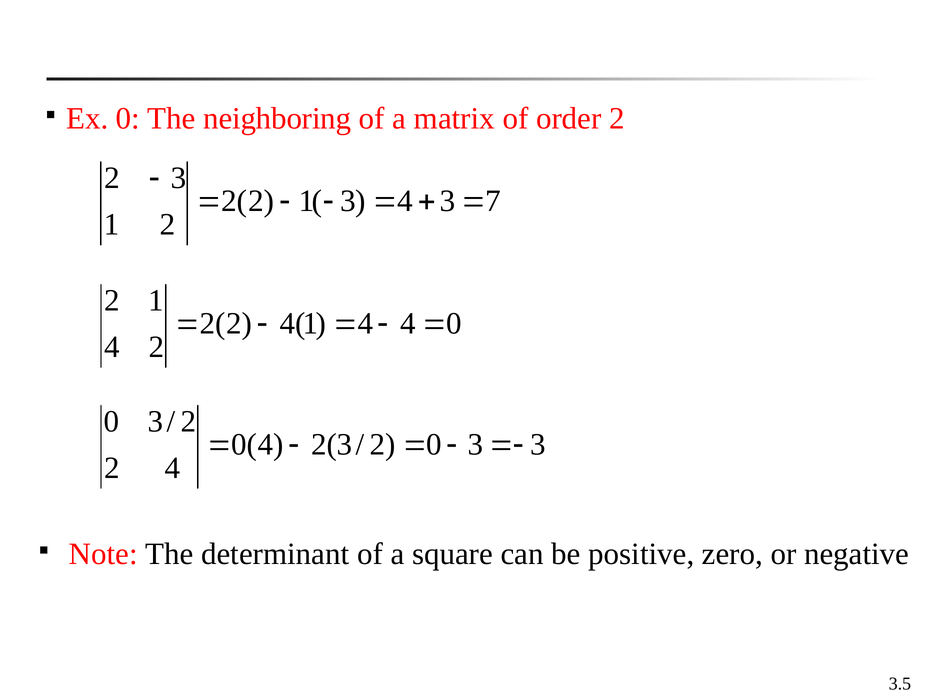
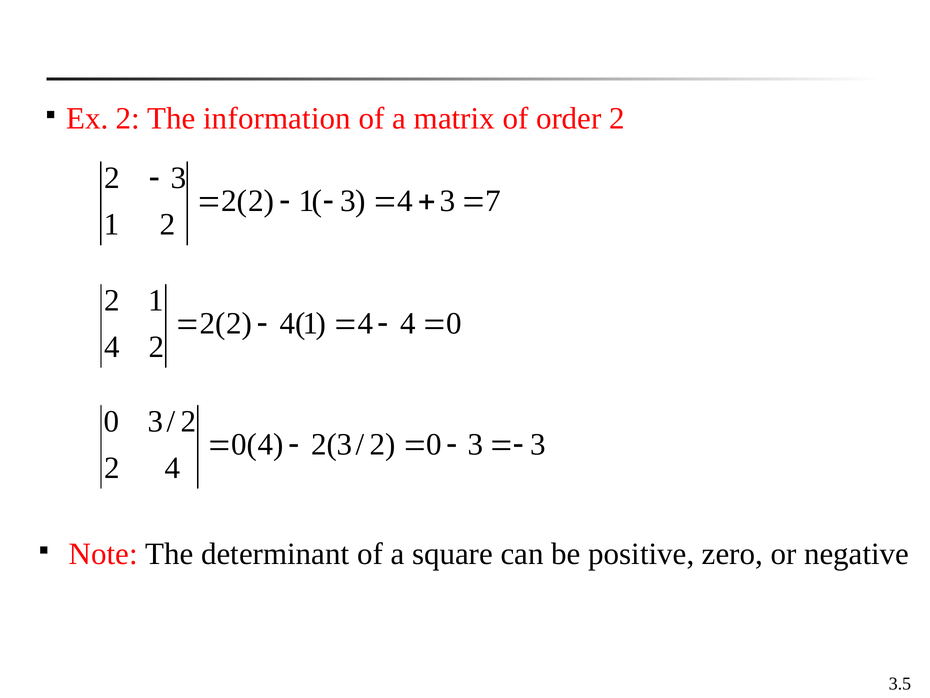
Ex 0: 0 -> 2 (128, 118)
neighboring: neighboring -> information (277, 118)
